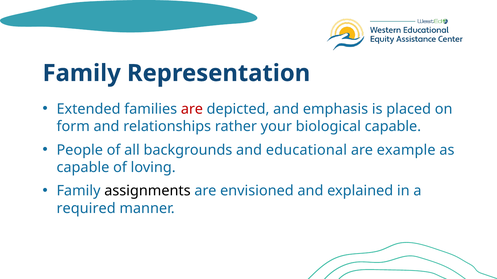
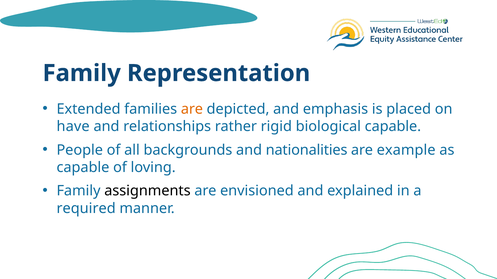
are colour: red -> orange (192, 109)
form: form -> have (73, 127)
your: your -> rigid (276, 127)
educational: educational -> nationalities (307, 150)
